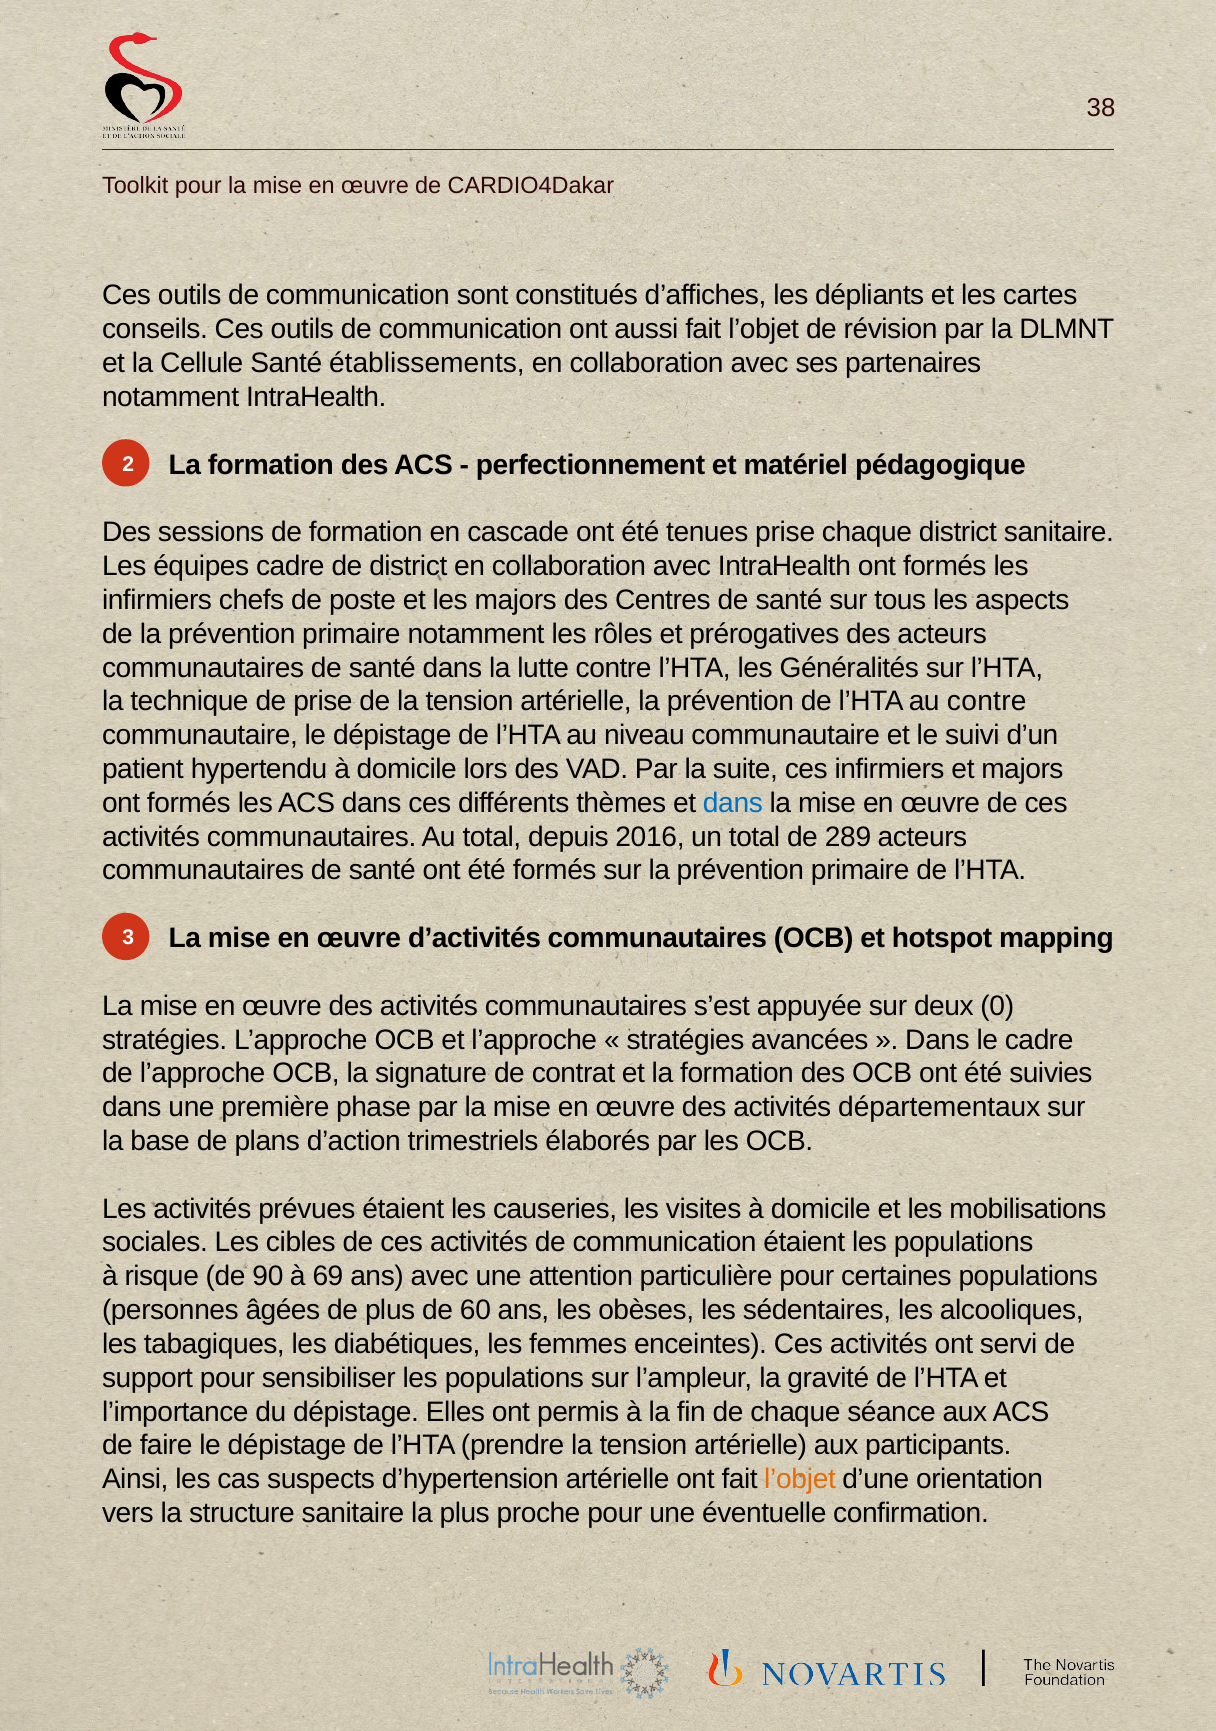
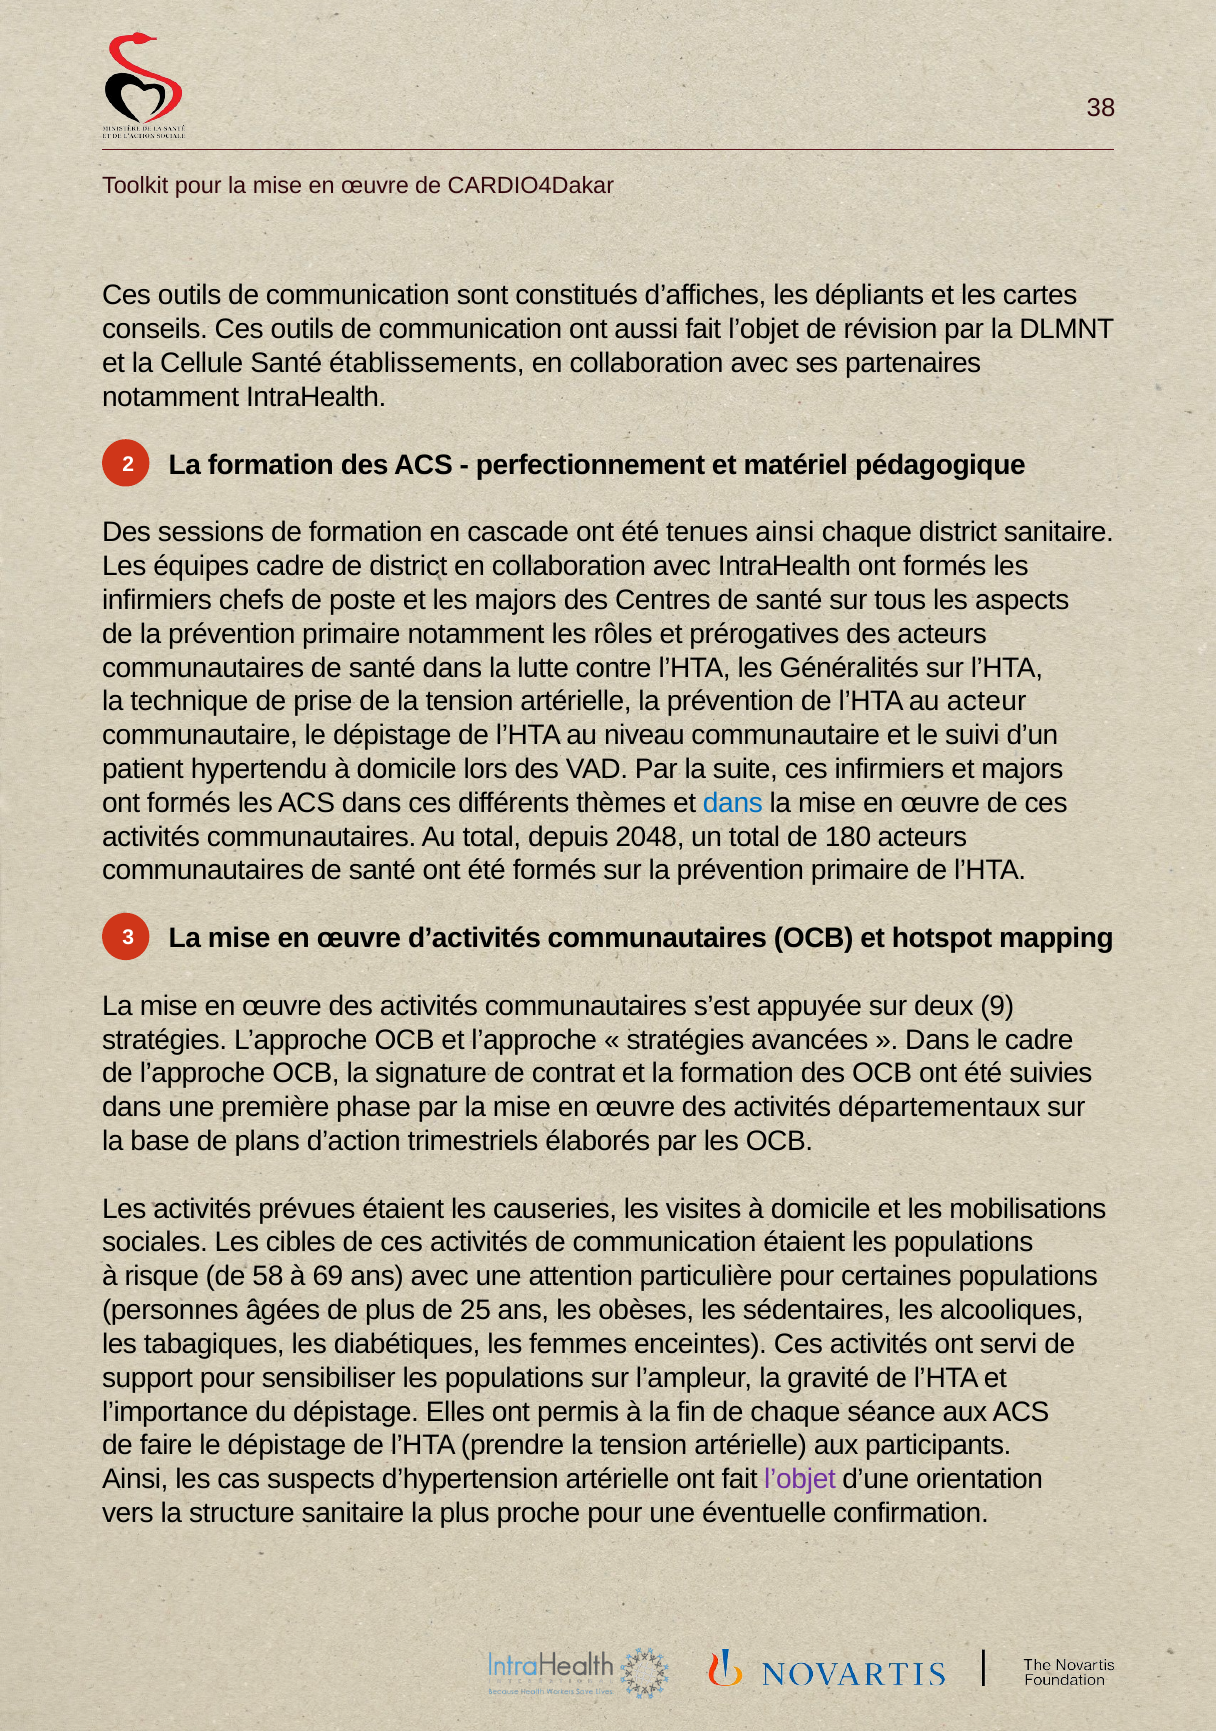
tenues prise: prise -> ainsi (785, 532)
au contre: contre -> acteur (987, 701)
2016: 2016 -> 2048 (650, 837)
289: 289 -> 180 (848, 837)
0: 0 -> 9 (997, 1006)
90: 90 -> 58 (268, 1276)
60: 60 -> 25 (475, 1310)
l’objet colour: orange -> purple (800, 1479)
